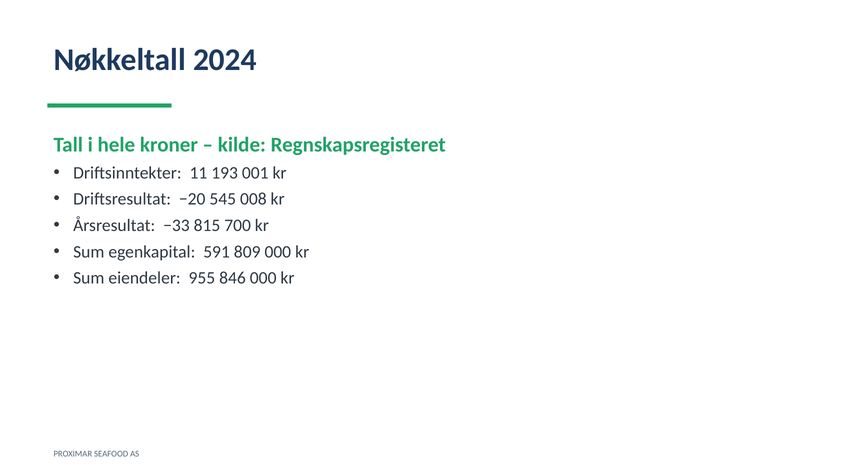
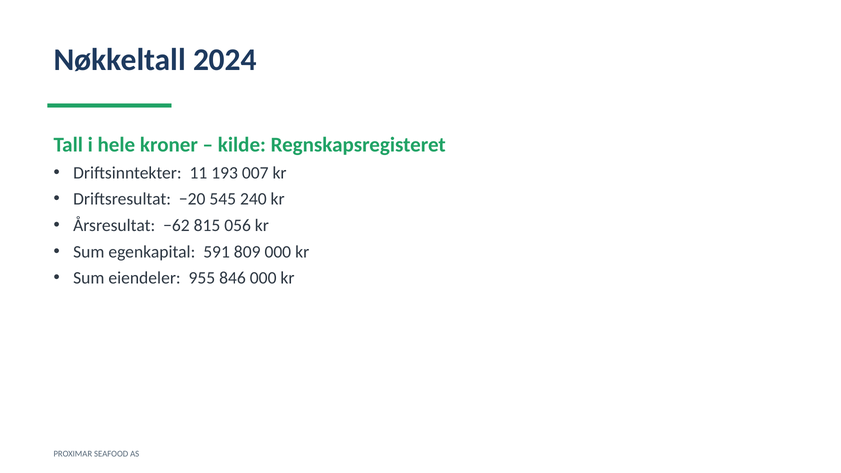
001: 001 -> 007 (255, 173)
008: 008 -> 240 (253, 199)
−33: −33 -> −62 (176, 226)
700: 700 -> 056 (238, 226)
